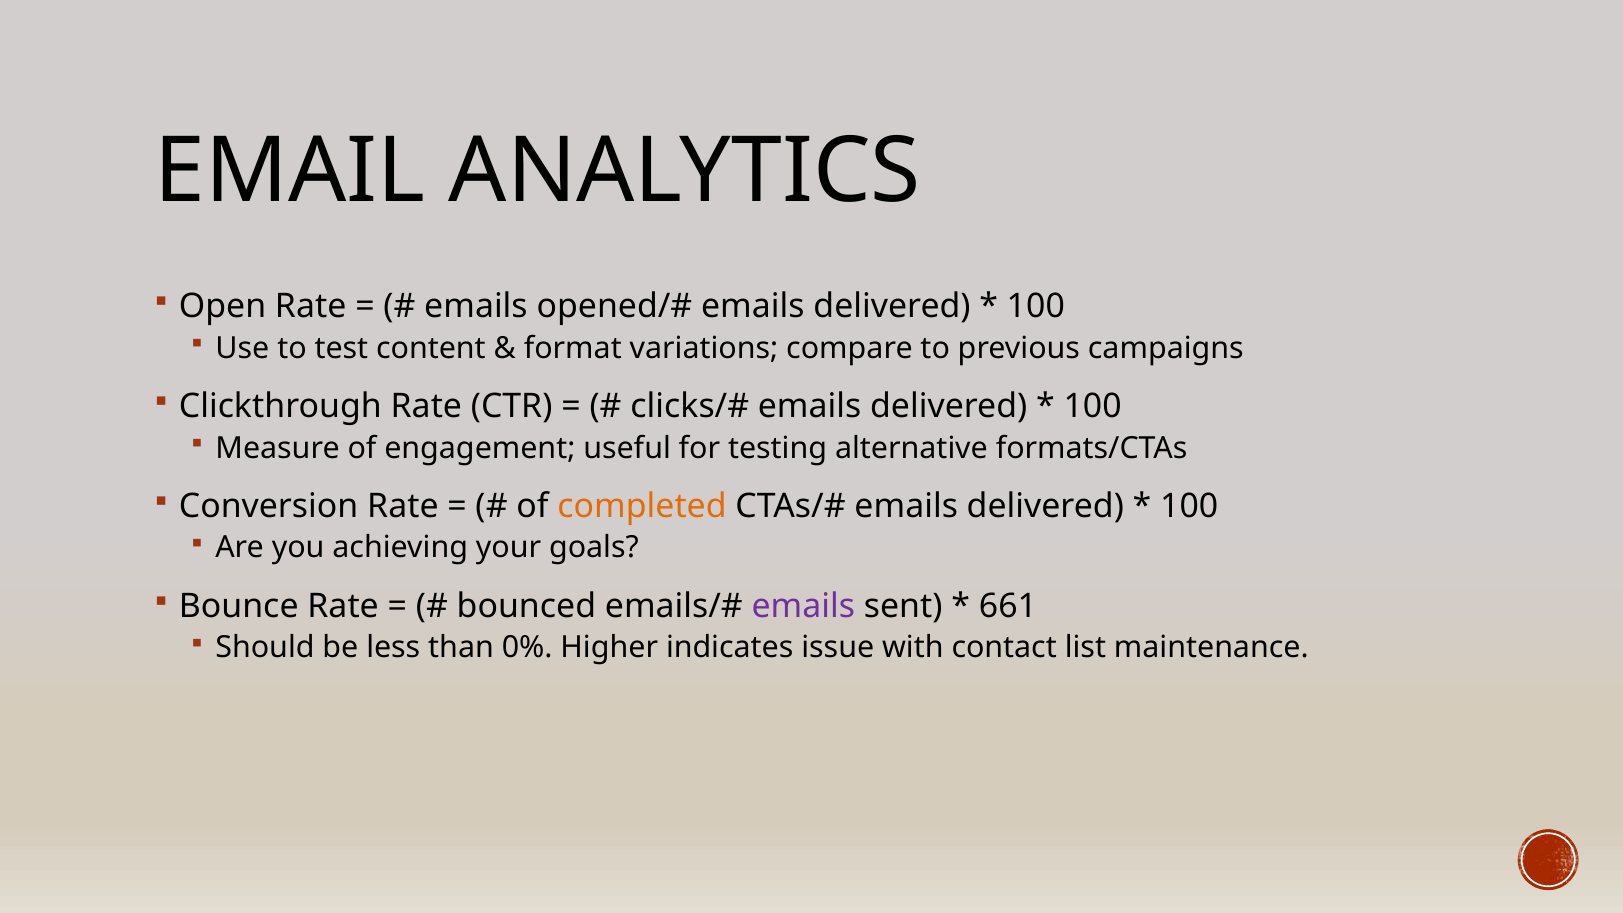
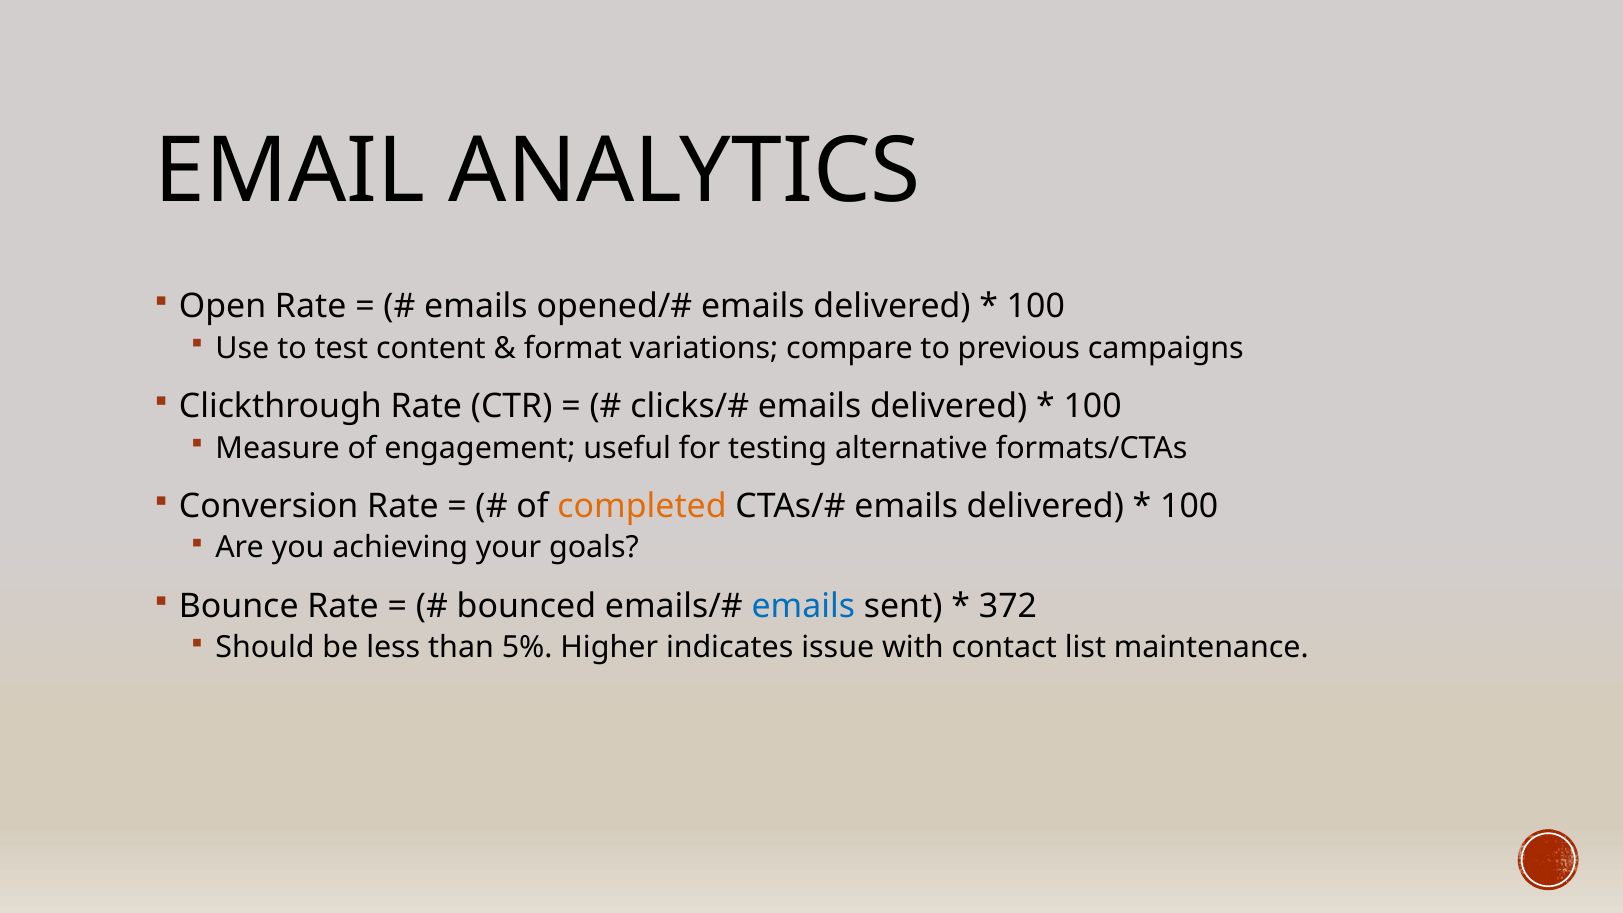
emails colour: purple -> blue (803, 606)
661: 661 -> 372 (1008, 606)
0%: 0% -> 5% (527, 648)
